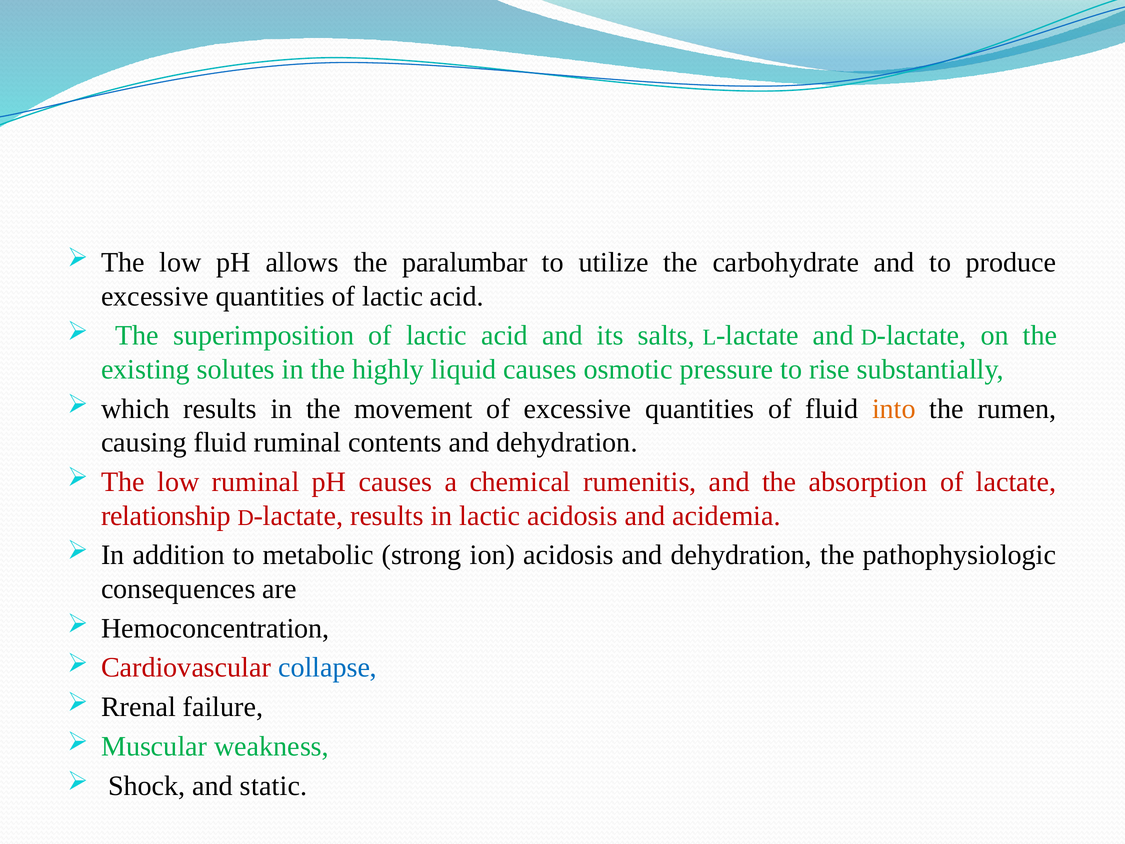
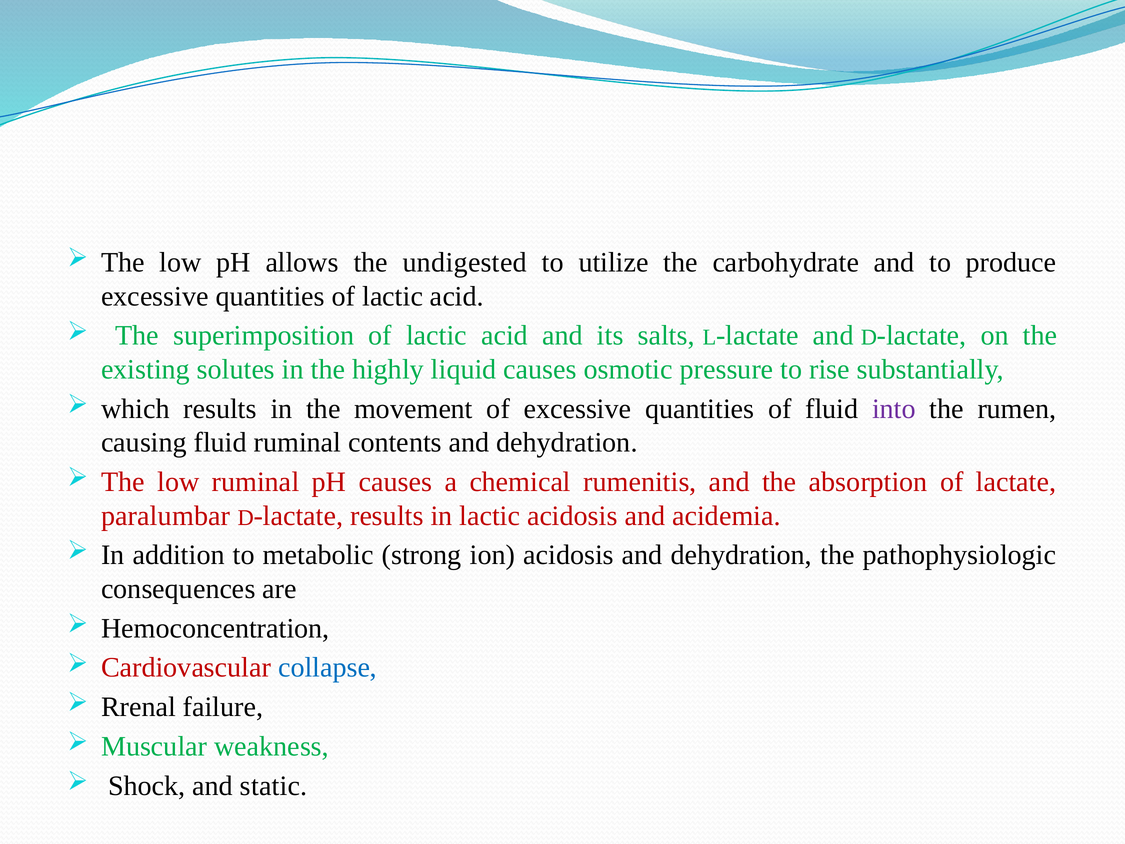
paralumbar: paralumbar -> undigested (465, 262)
into colour: orange -> purple (894, 409)
relationship: relationship -> paralumbar (166, 516)
